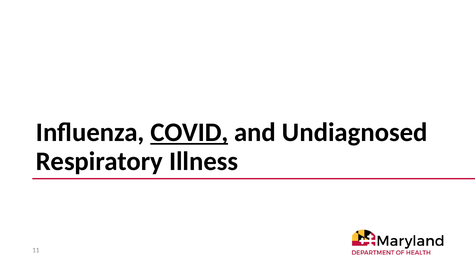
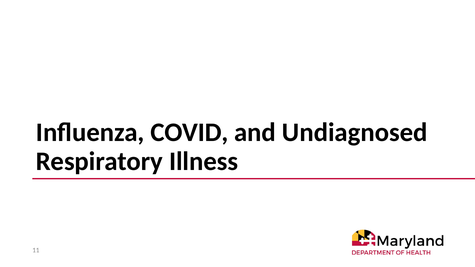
COVID underline: present -> none (189, 133)
